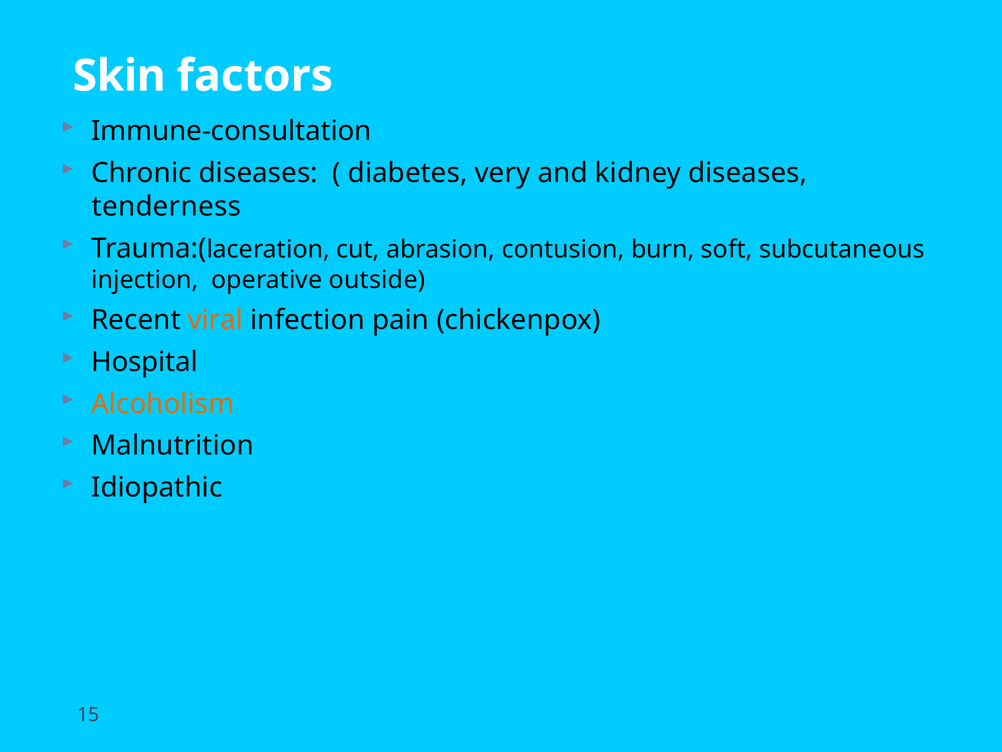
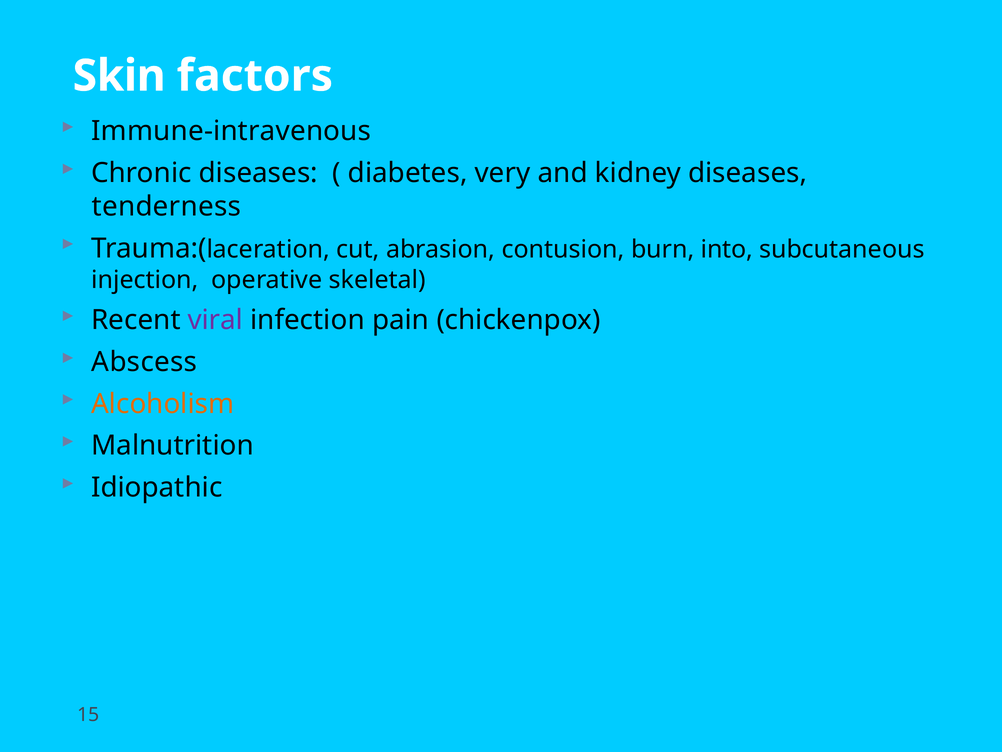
Immune-consultation: Immune-consultation -> Immune-intravenous (231, 131)
soft: soft -> into (727, 249)
outside: outside -> skeletal (377, 280)
viral colour: orange -> purple (215, 320)
Hospital: Hospital -> Abscess (144, 362)
